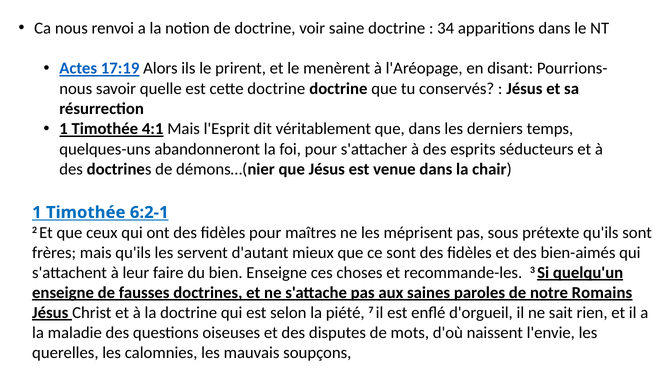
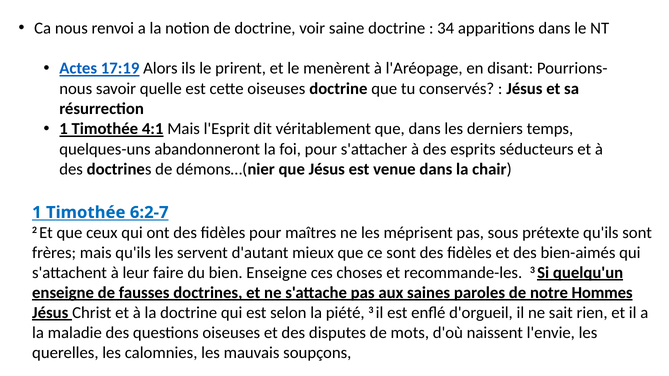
cette doctrine: doctrine -> oiseuses (276, 89)
6:2-1: 6:2-1 -> 6:2-7 (149, 213)
Romains: Romains -> Hommes (602, 293)
piété 7: 7 -> 3 (371, 310)
